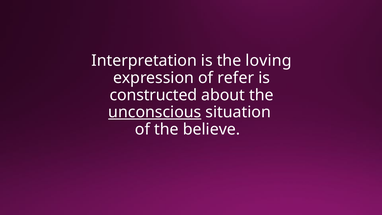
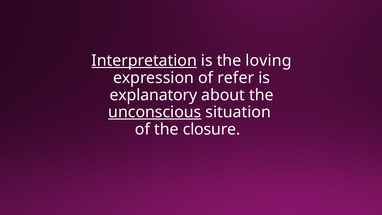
Interpretation underline: none -> present (144, 61)
constructed: constructed -> explanatory (153, 95)
believe: believe -> closure (212, 129)
